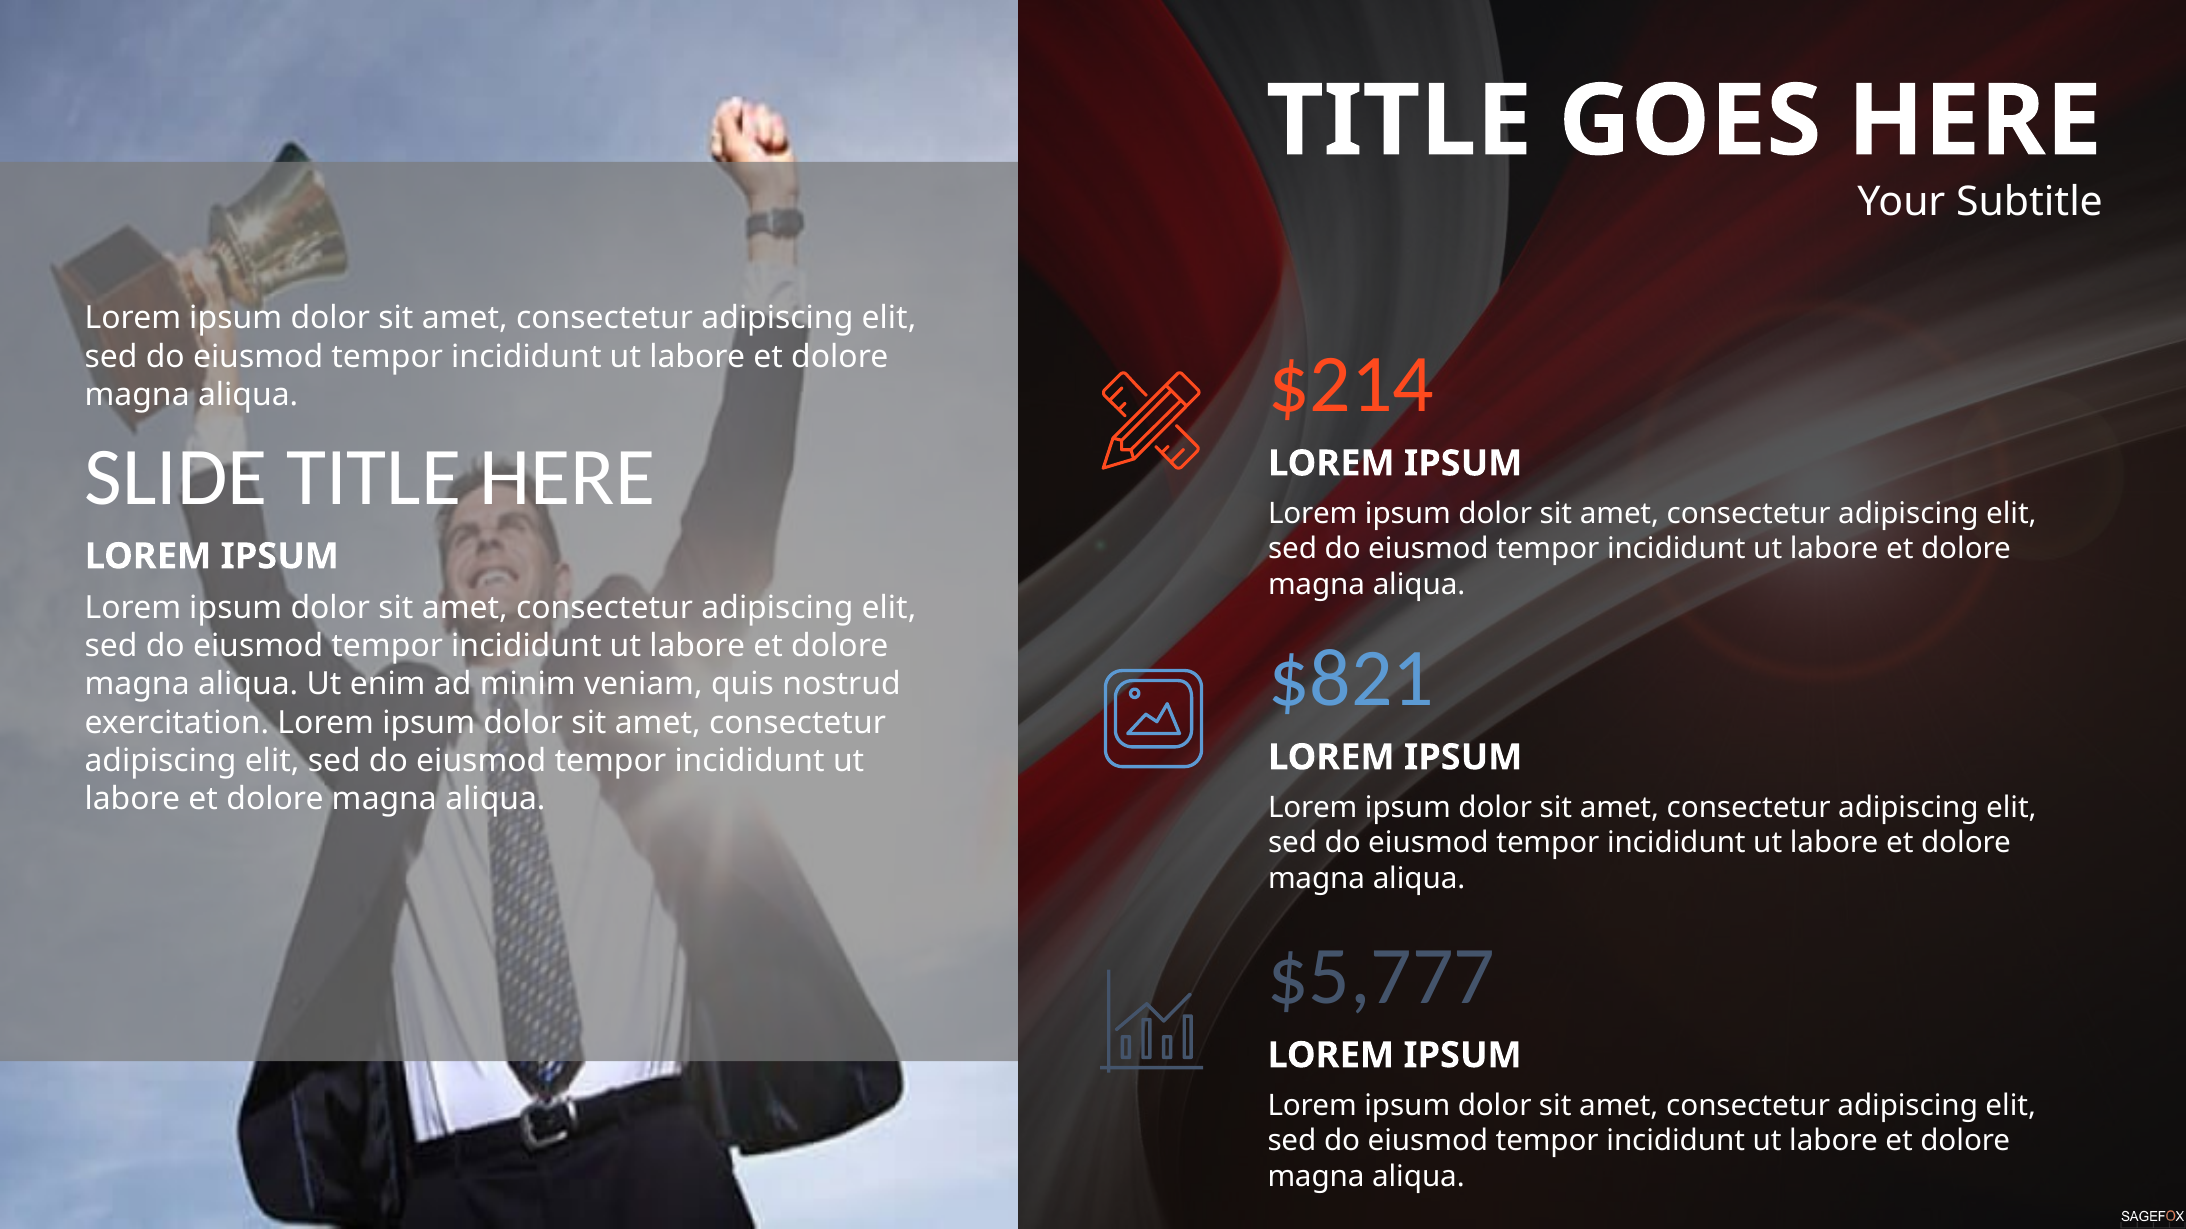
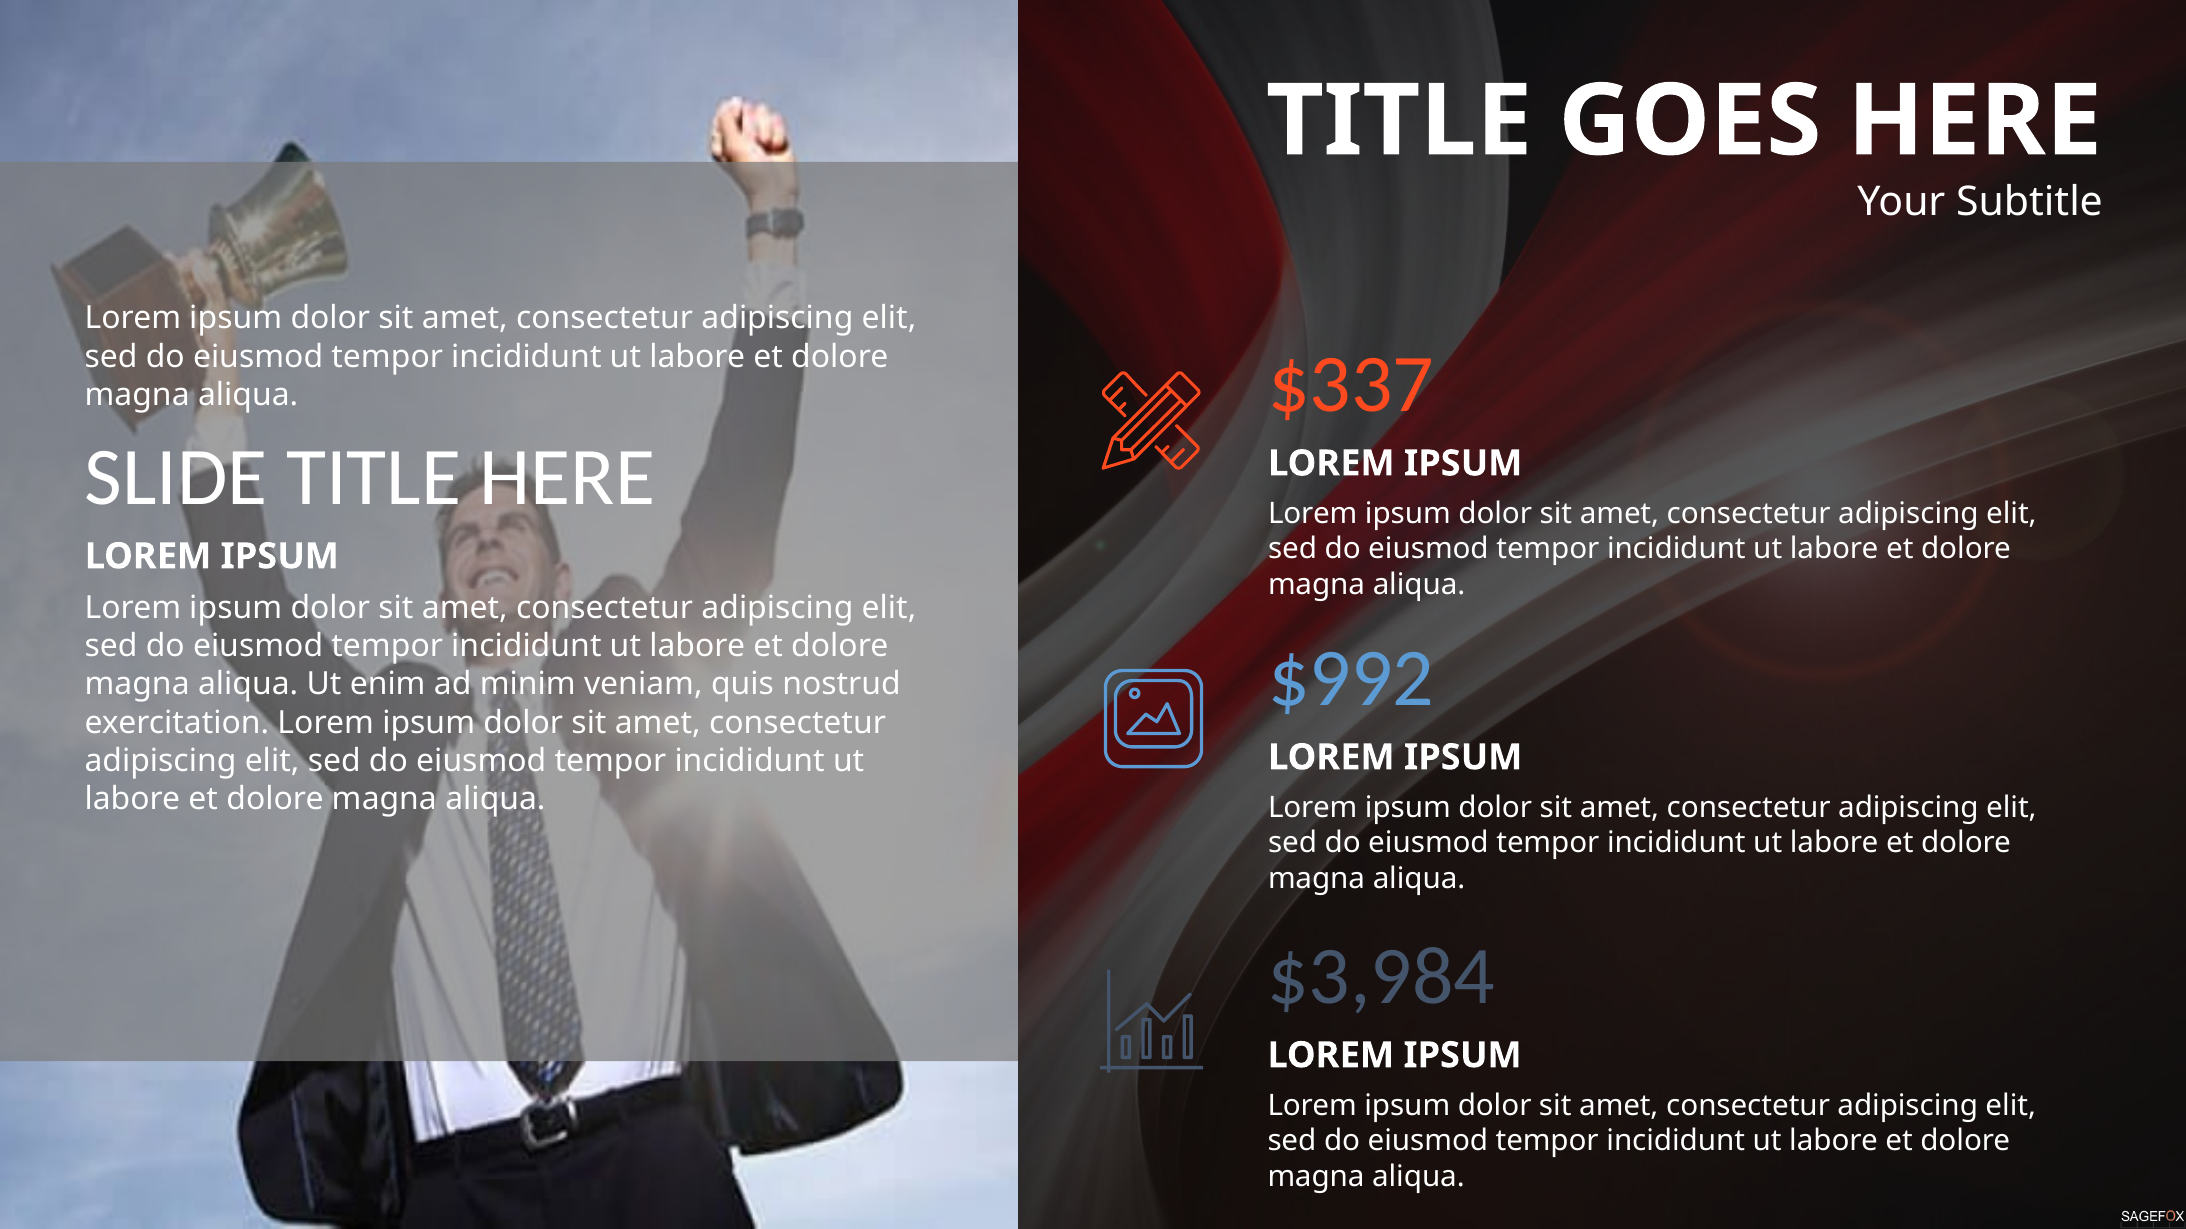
$214: $214 -> $337 (1351, 385)
$821: $821 -> $992 (1351, 679)
$5,777: $5,777 -> $3,984 (1381, 977)
